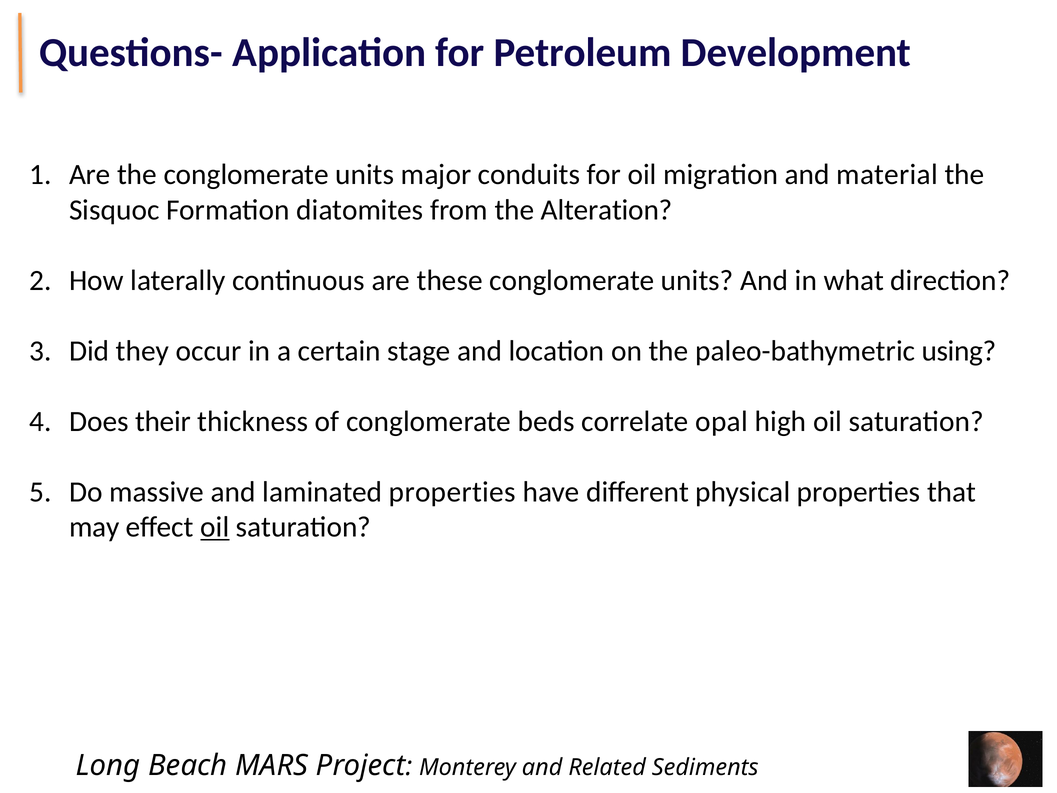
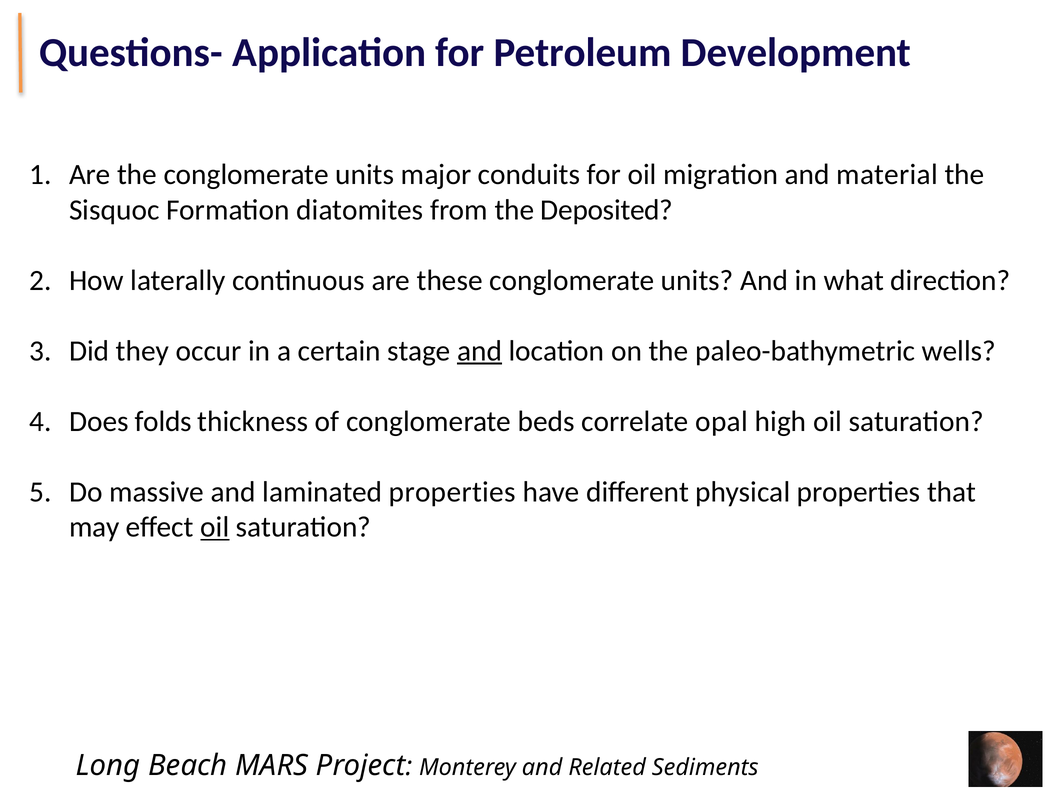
Alteration: Alteration -> Deposited (607, 210)
and underline: none -> present (480, 351)
using: using -> wells (959, 351)
their: their -> folds (163, 421)
